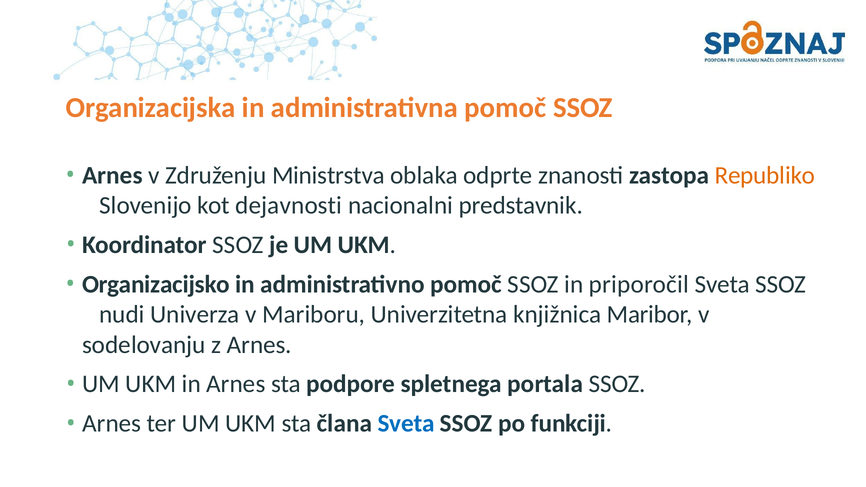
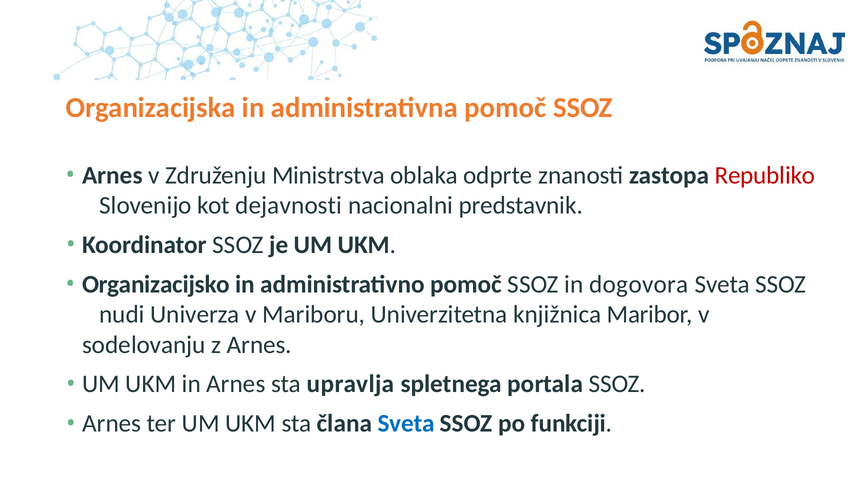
Republiko colour: orange -> red (765, 175)
priporočil: priporočil -> dogovora (639, 284)
podpore: podpore -> upravlja (351, 384)
